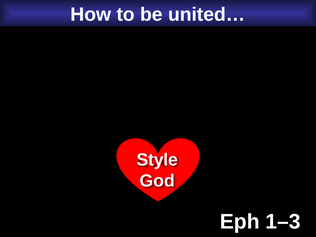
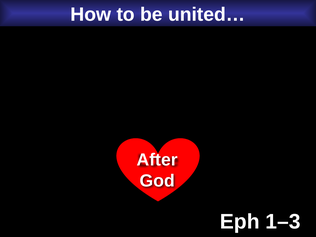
Style: Style -> After (157, 160)
